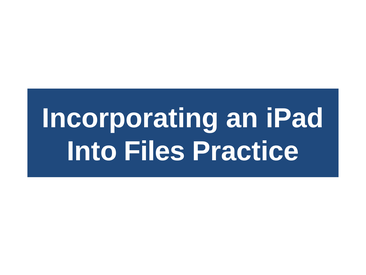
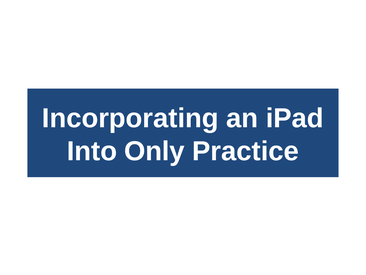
Files: Files -> Only (154, 151)
